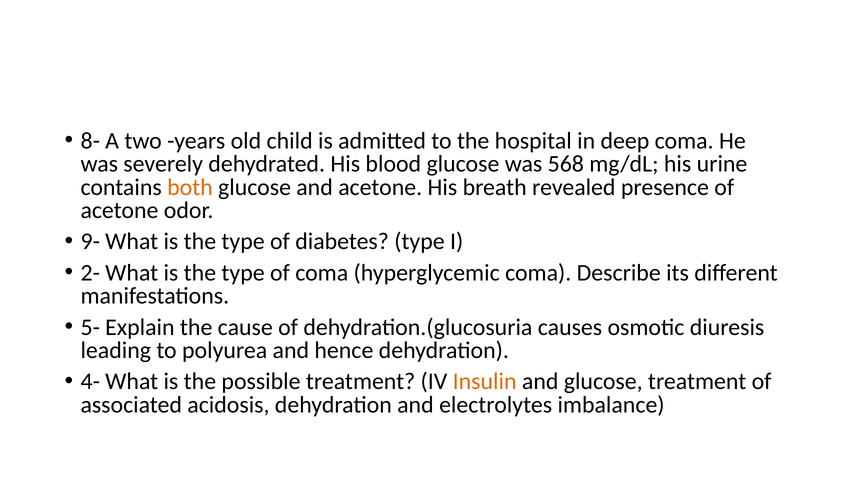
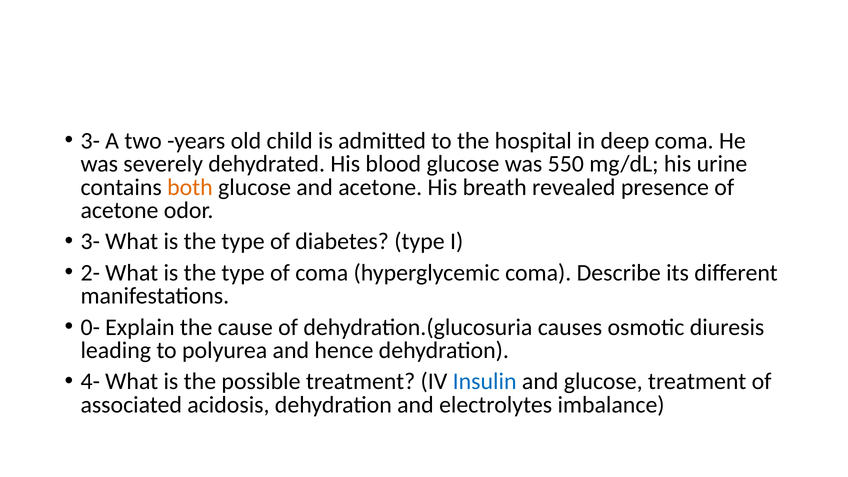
8-: 8- -> 3- (90, 141)
568: 568 -> 550 (566, 164)
9-: 9- -> 3- (90, 242)
5-: 5- -> 0- (90, 327)
Insulin colour: orange -> blue (485, 381)
